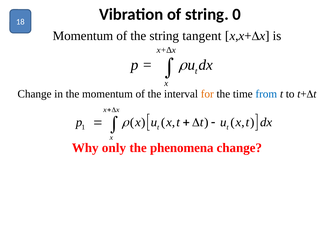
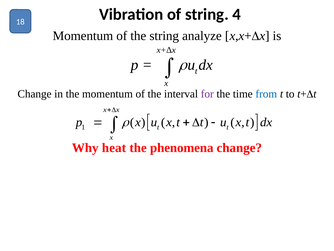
0: 0 -> 4 (237, 14)
tangent: tangent -> analyze (202, 36)
for colour: orange -> purple (207, 94)
only: only -> heat (114, 147)
